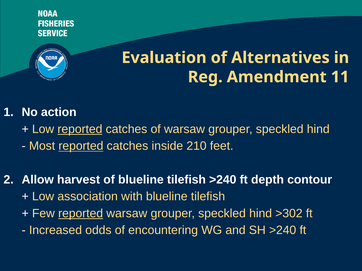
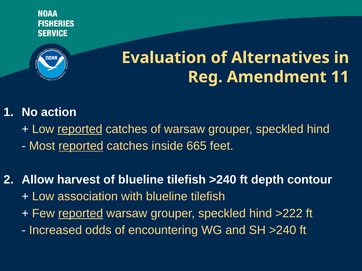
210: 210 -> 665 (197, 146)
>302: >302 -> >222 (289, 214)
